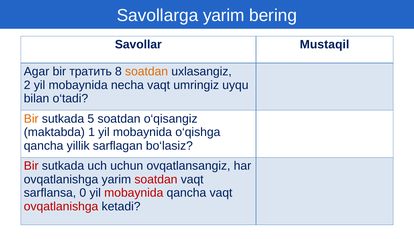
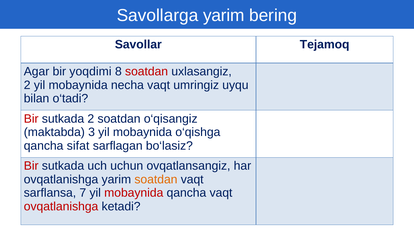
Mustaqil: Mustaqil -> Tejamoq (325, 45)
тратить: тратить -> yoqdimi (90, 71)
soatdan colour: orange -> red (147, 71)
Bir colour: orange -> red (31, 119)
sutkada 5: 5 -> 2 (91, 119)
1: 1 -> 3 (92, 132)
yillik: yillik -> sifat (78, 146)
soatdan colour: red -> orange (156, 179)
0: 0 -> 7 (83, 193)
